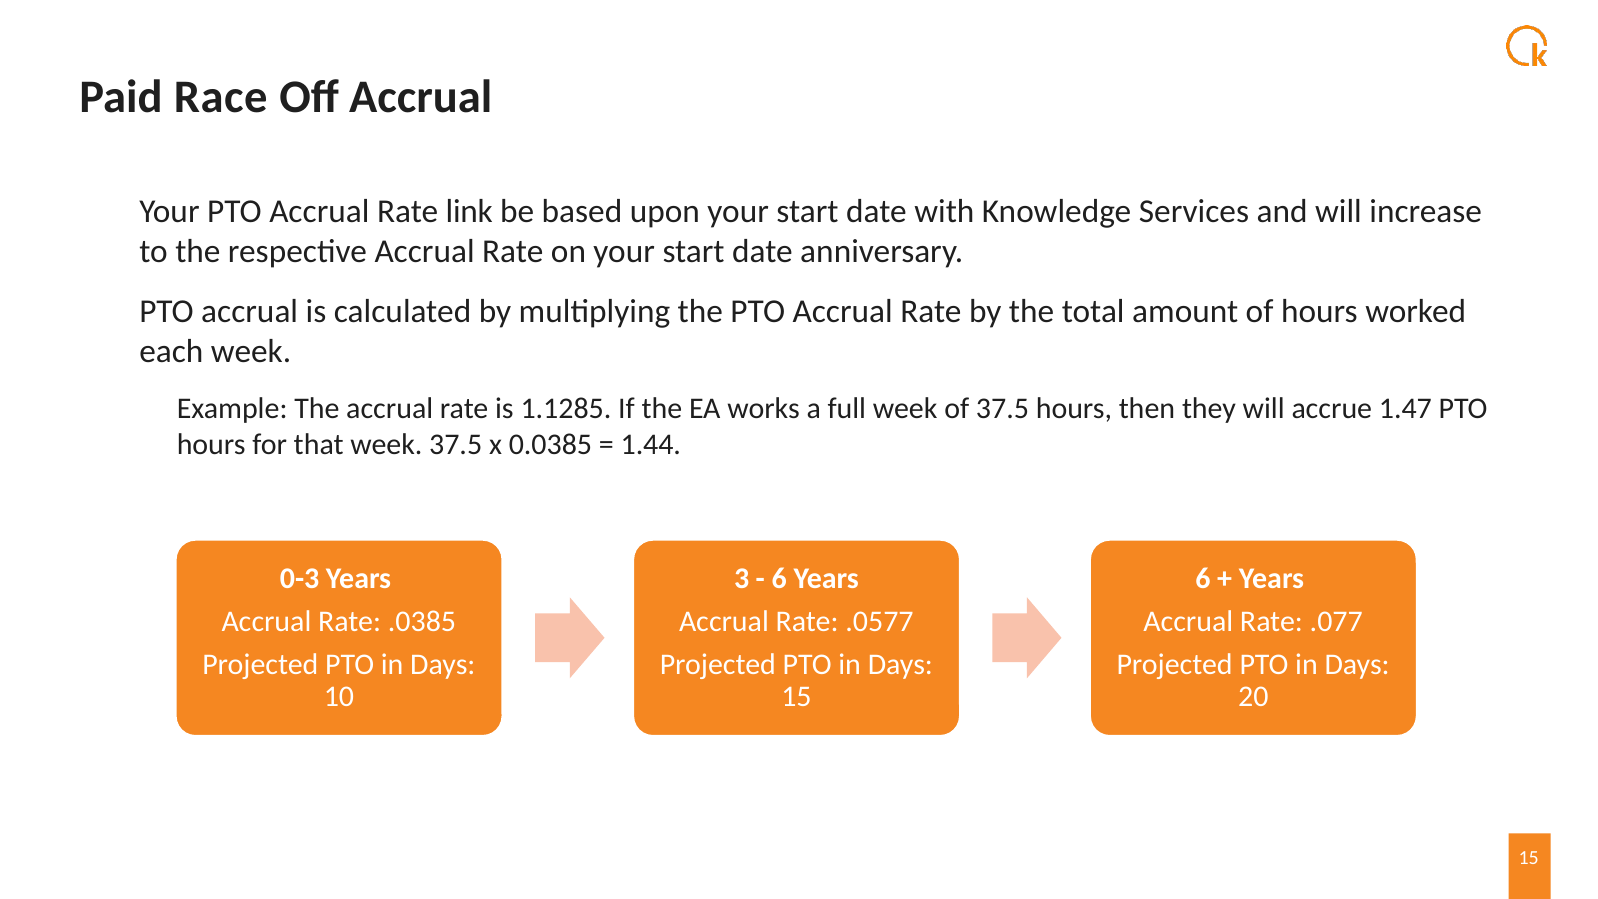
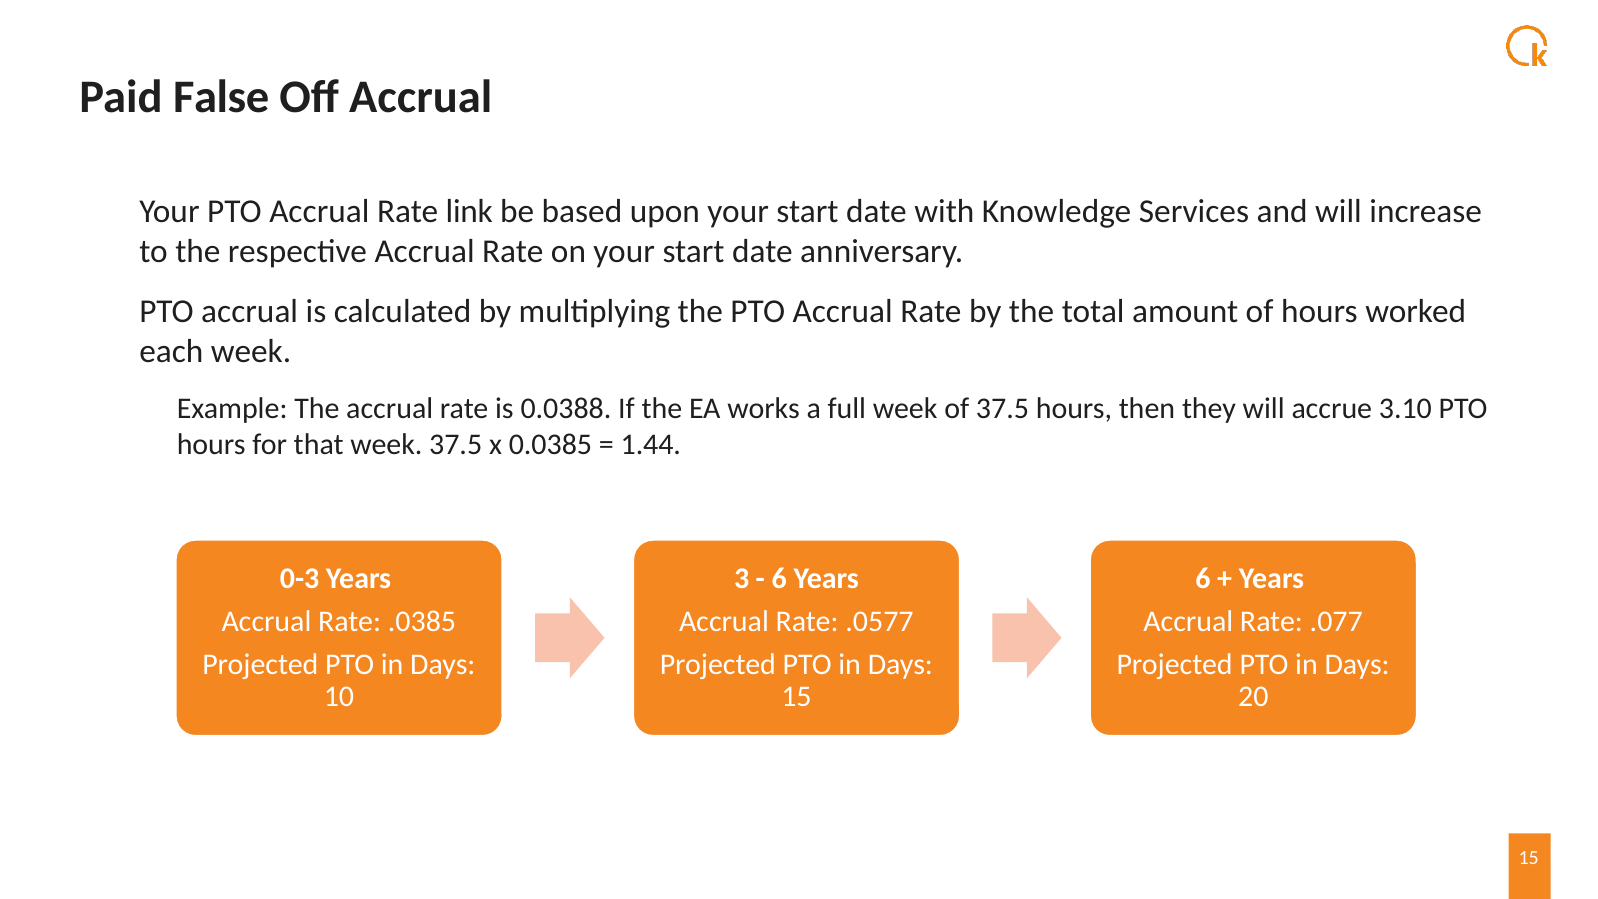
Race: Race -> False (221, 97)
1.1285: 1.1285 -> 0.0388 (566, 409)
1.47: 1.47 -> 3.10 (1405, 409)
